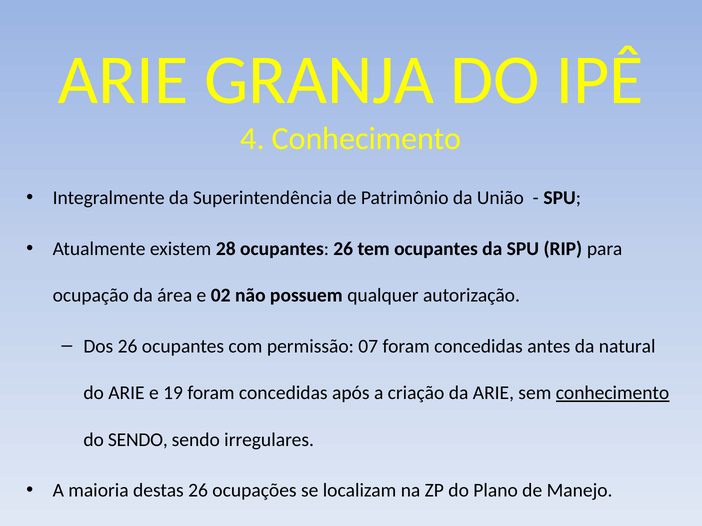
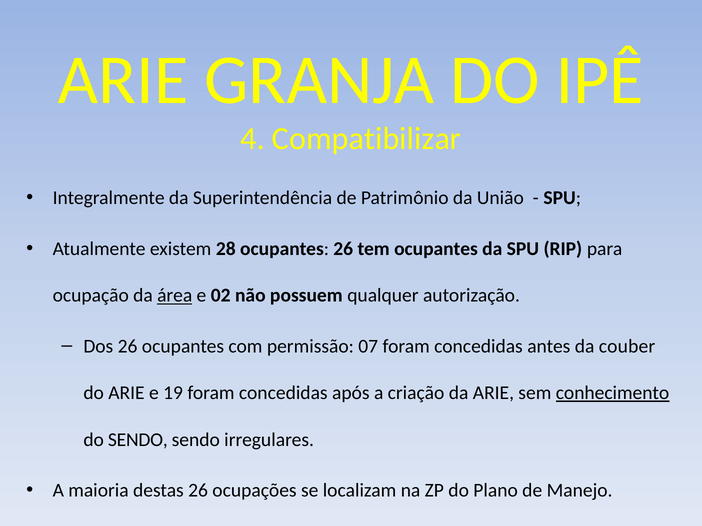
4 Conhecimento: Conhecimento -> Compatibilizar (367, 139)
área underline: none -> present (175, 296)
natural: natural -> couber (627, 346)
